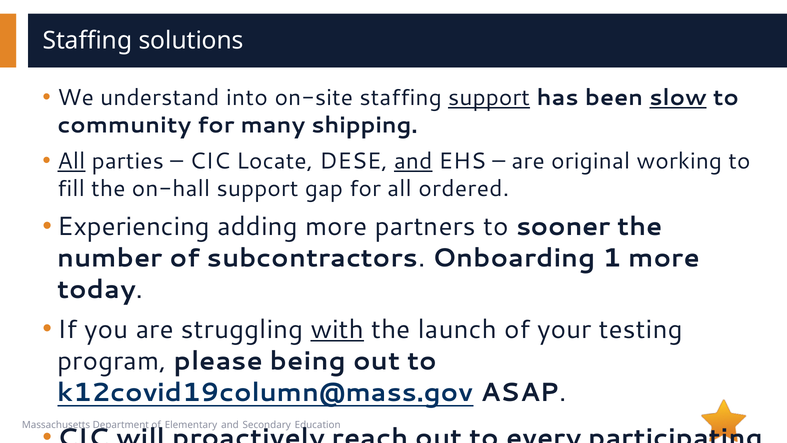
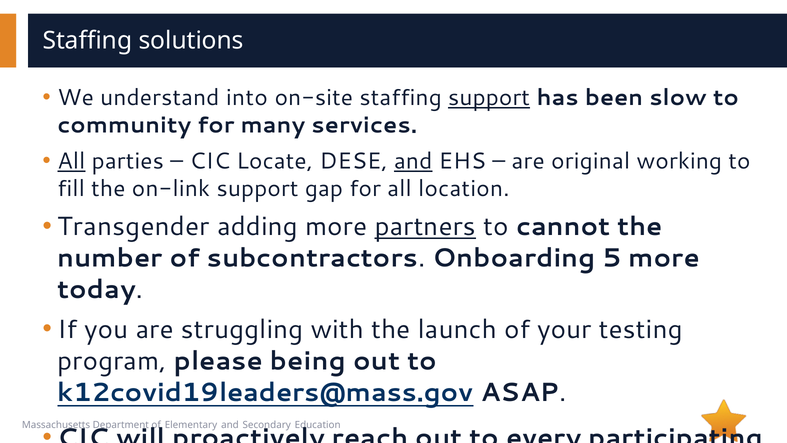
slow underline: present -> none (678, 98)
shipping: shipping -> services (364, 125)
on-hall: on-hall -> on-link (171, 189)
ordered: ordered -> location (464, 189)
Experiencing: Experiencing -> Transgender (134, 227)
partners underline: none -> present (425, 227)
sooner: sooner -> cannot (563, 227)
1: 1 -> 5 (612, 258)
with underline: present -> none (337, 329)
k12covid19column@mass.gov: k12covid19column@mass.gov -> k12covid19leaders@mass.gov (265, 392)
